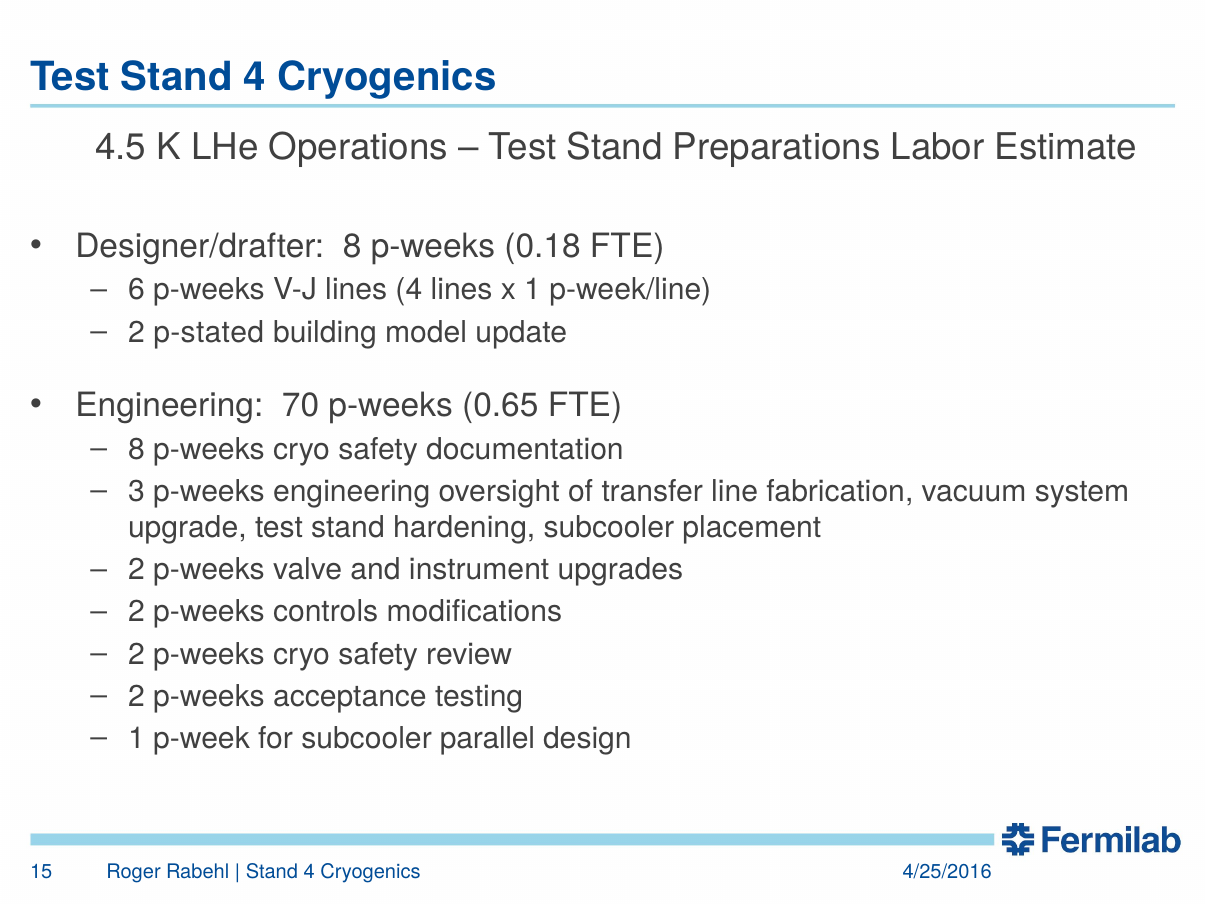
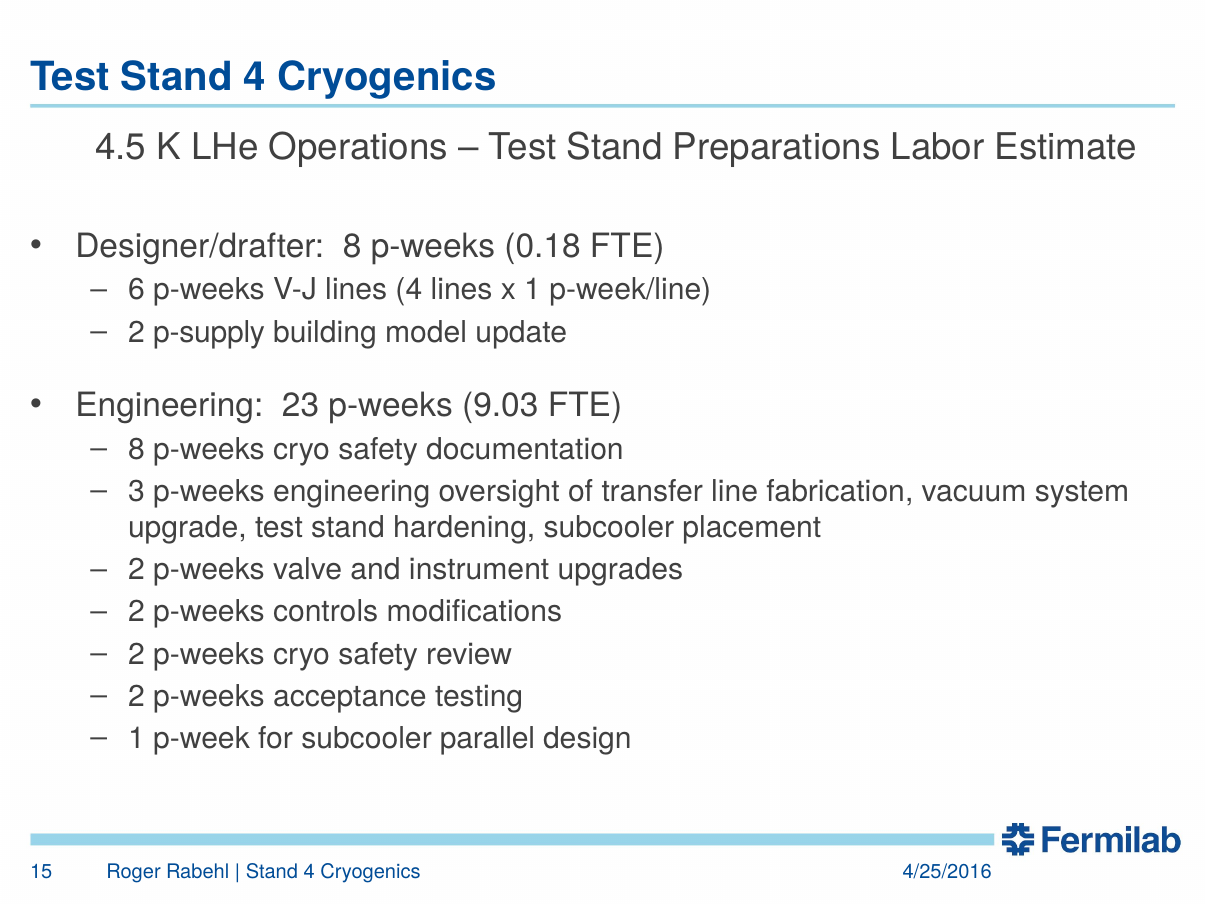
p-stated: p-stated -> p-supply (209, 332)
70: 70 -> 23 (301, 405)
0.65: 0.65 -> 9.03 (500, 405)
